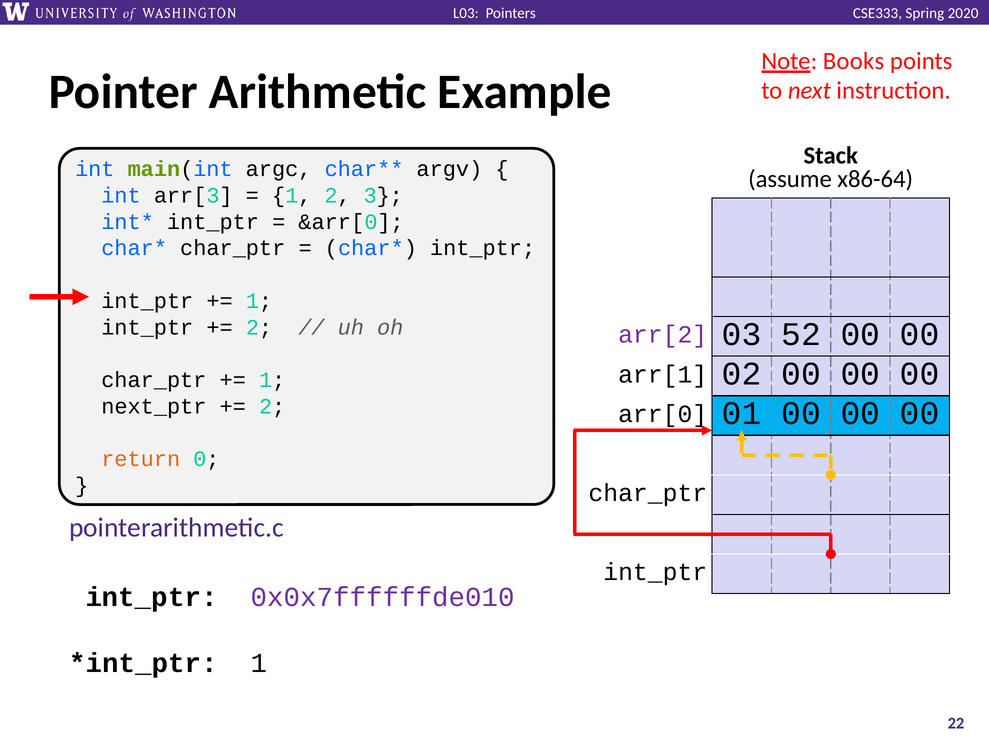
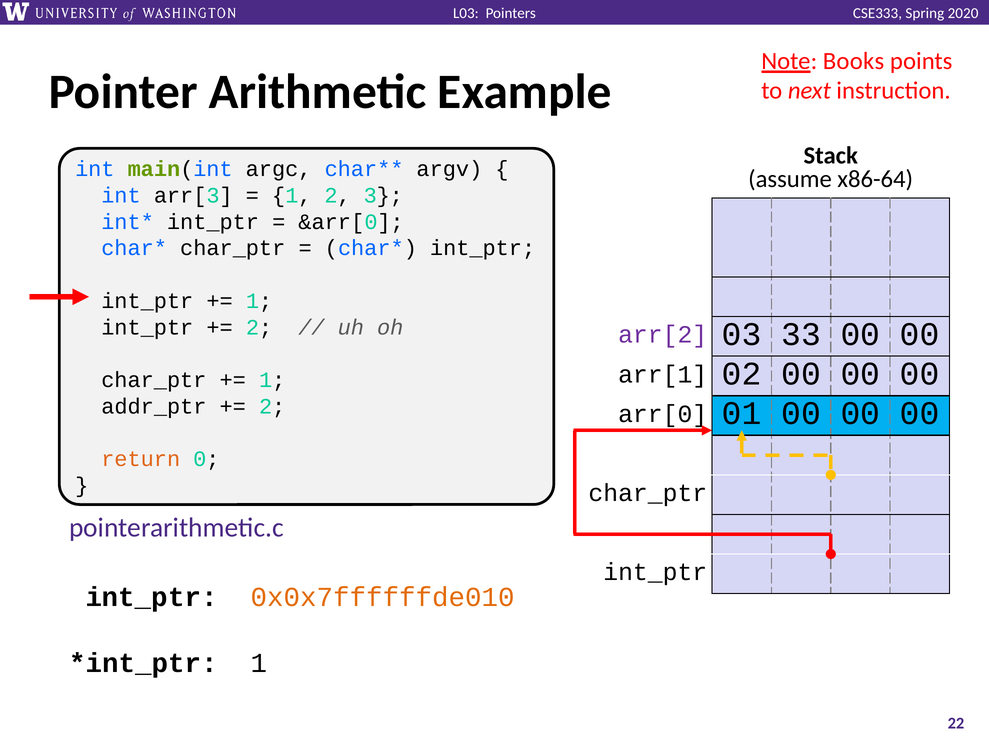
52: 52 -> 33 (801, 334)
next_ptr: next_ptr -> addr_ptr (154, 406)
0x0x7ffffffde010 colour: purple -> orange (383, 597)
